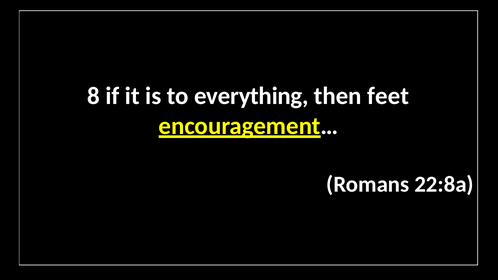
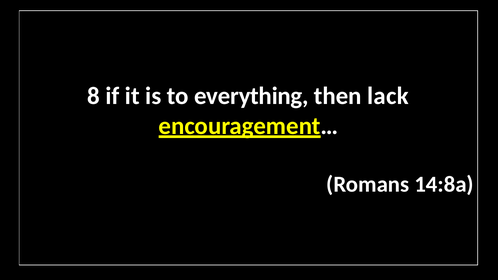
feet: feet -> lack (388, 96)
22:8a: 22:8a -> 14:8a (444, 184)
